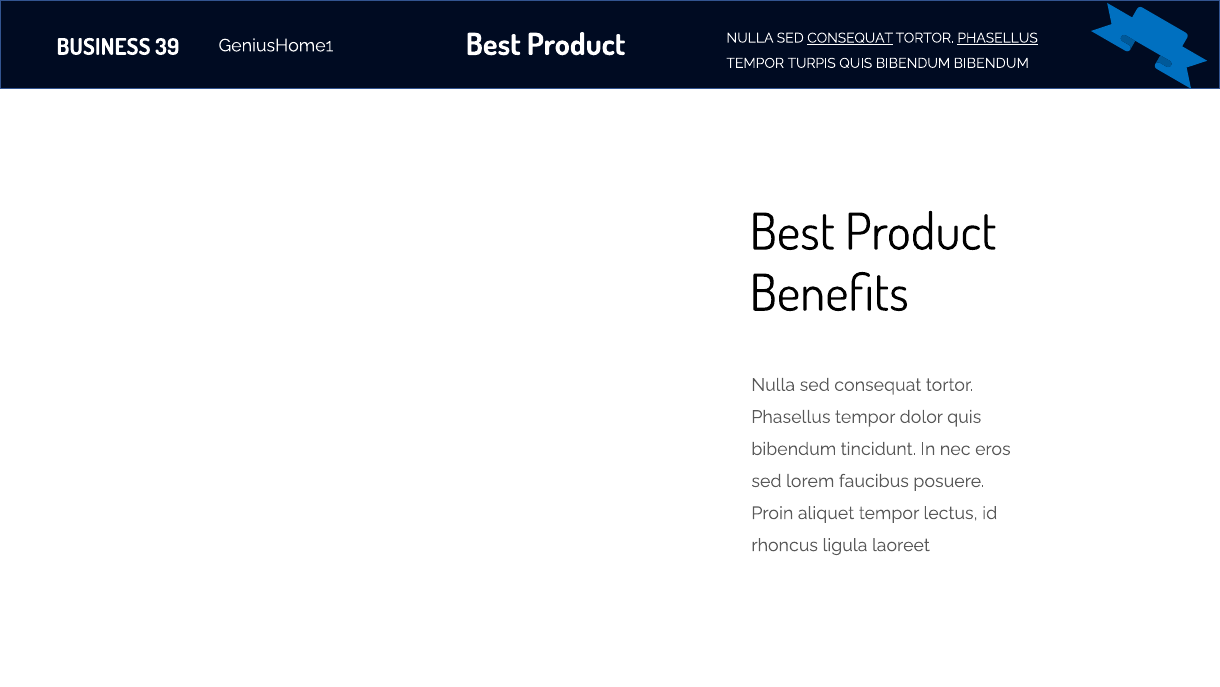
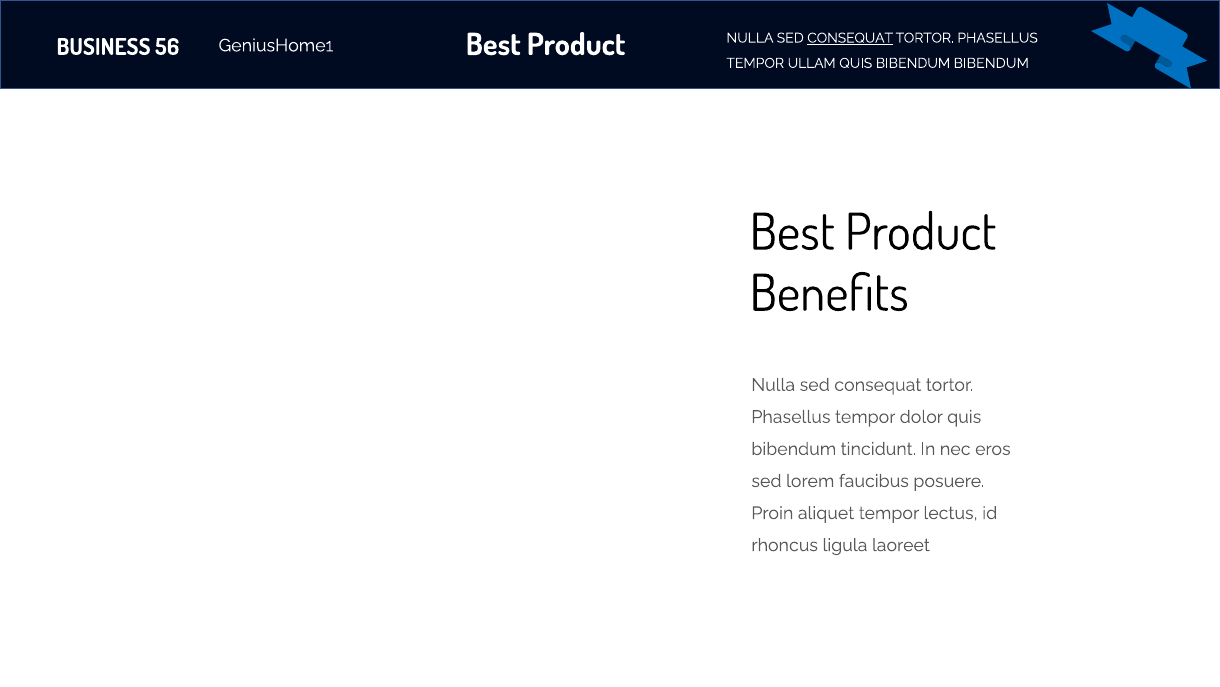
39: 39 -> 56 (167, 47)
PHASELLUS underline: present -> none (998, 38)
TURPIS: TURPIS -> ULLAM (812, 63)
